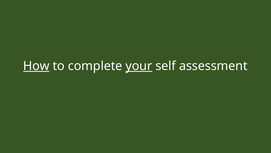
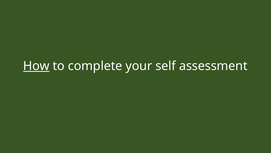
your underline: present -> none (139, 66)
